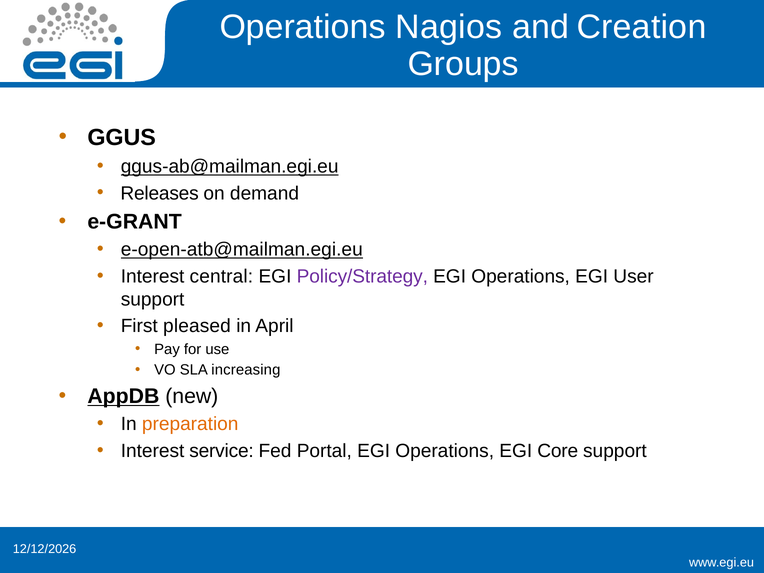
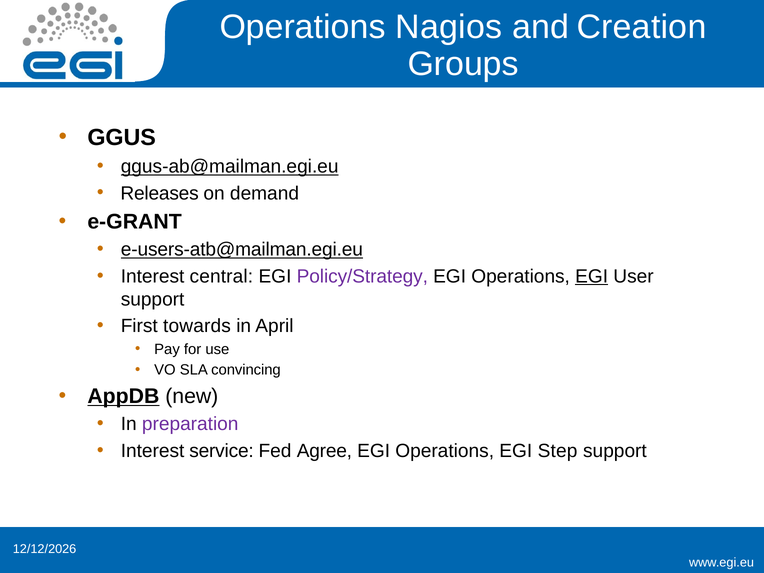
e-open-atb@mailman.egi.eu: e-open-atb@mailman.egi.eu -> e-users-atb@mailman.egi.eu (242, 250)
EGI underline: none -> present (592, 276)
pleased: pleased -> towards (197, 326)
increasing: increasing -> convincing (246, 370)
preparation colour: orange -> purple (190, 424)
Portal: Portal -> Agree (324, 451)
Core: Core -> Step (558, 451)
